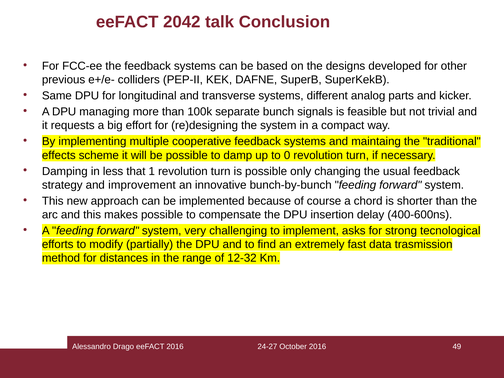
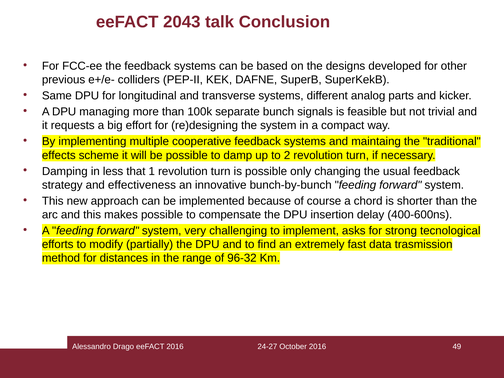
2042: 2042 -> 2043 (182, 22)
0: 0 -> 2 (287, 155)
improvement: improvement -> effectiveness (142, 185)
12-32: 12-32 -> 96-32 (242, 258)
